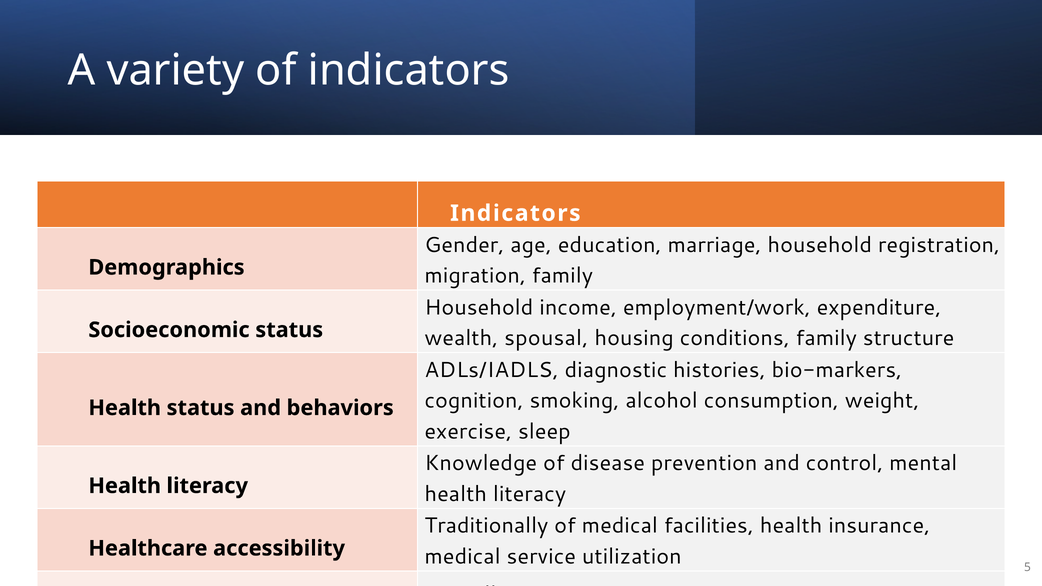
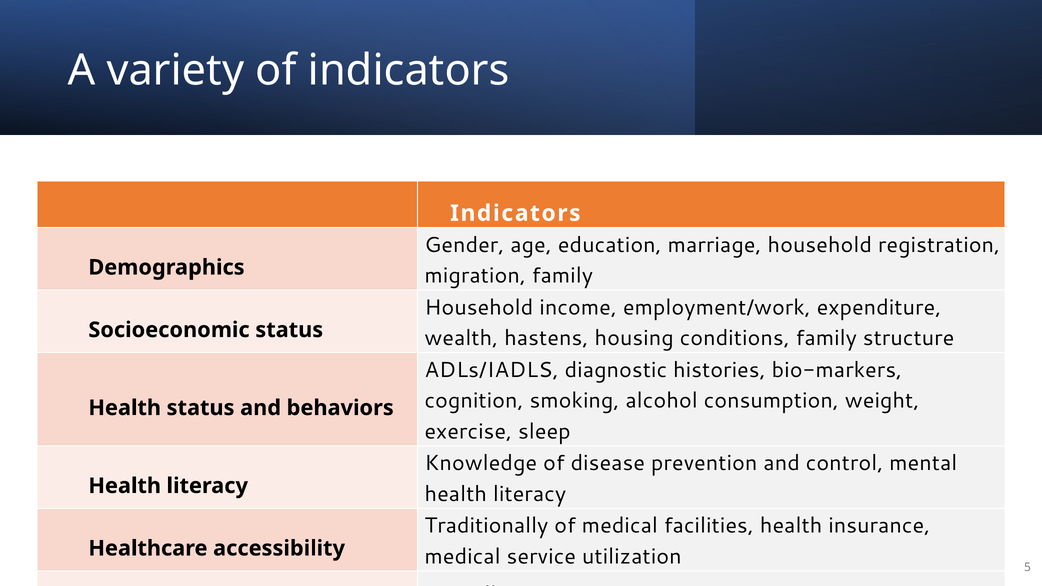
spousal: spousal -> hastens (546, 338)
